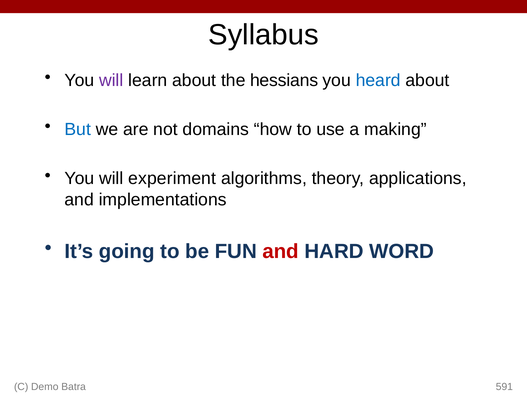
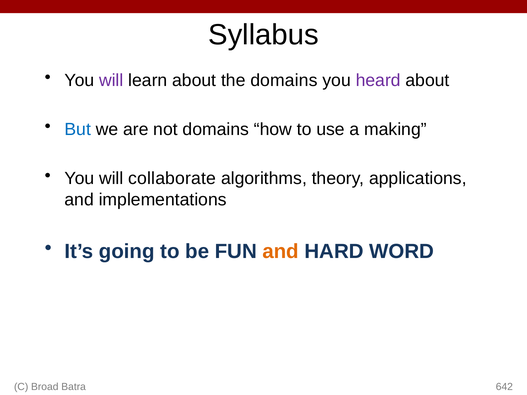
the hessians: hessians -> domains (284, 80)
heard colour: blue -> purple (378, 80)
experiment: experiment -> collaborate (172, 179)
and colour: red -> orange (281, 251)
Demo: Demo -> Broad (45, 387)
591: 591 -> 642 (504, 387)
